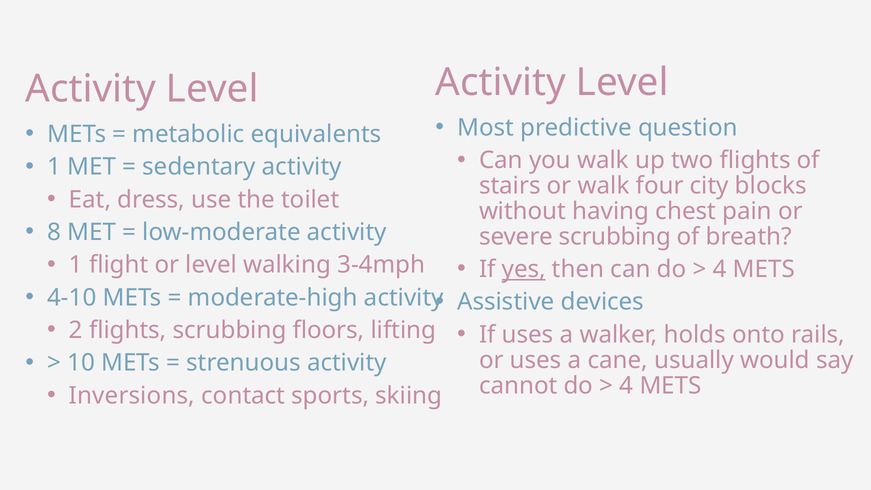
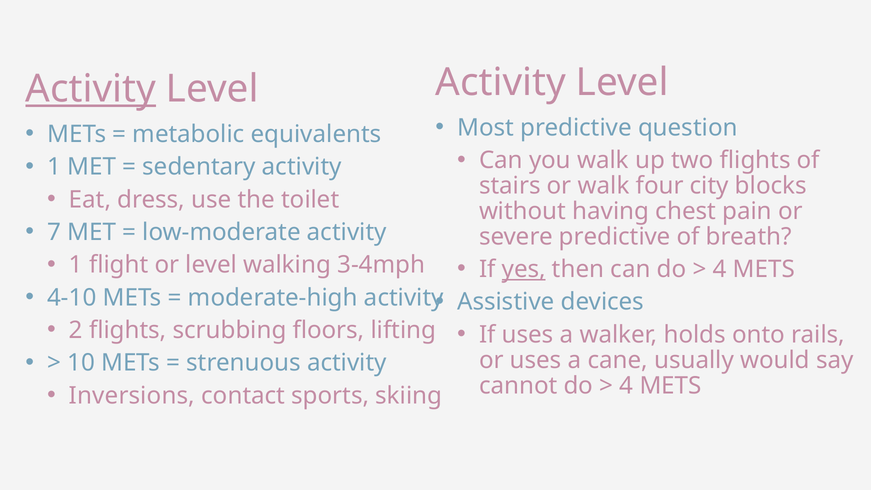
Activity underline: none -> present (91, 89)
8: 8 -> 7 (54, 232)
severe scrubbing: scrubbing -> predictive (615, 237)
